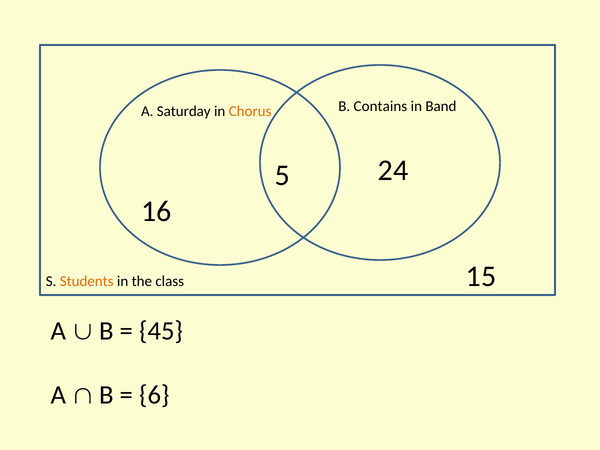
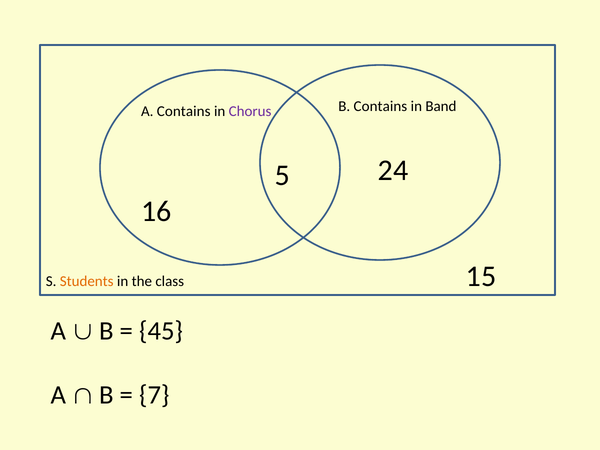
A Saturday: Saturday -> Contains (184, 112)
Chorus colour: orange -> purple (250, 112)
6: 6 -> 7 (154, 395)
